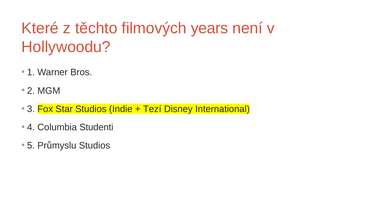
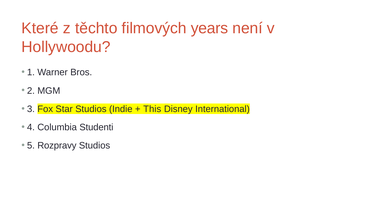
Tezí: Tezí -> This (152, 109)
Průmyslu: Průmyslu -> Rozpravy (57, 145)
